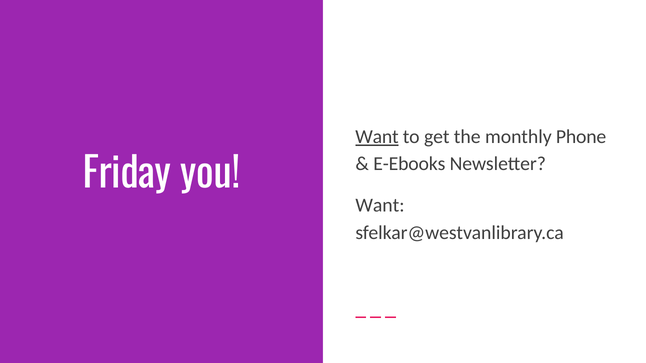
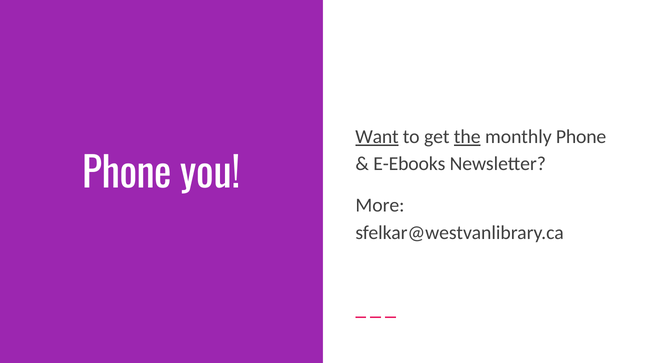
the underline: none -> present (467, 137)
Friday: Friday -> Phone (127, 174)
Want: Want -> More (380, 206)
